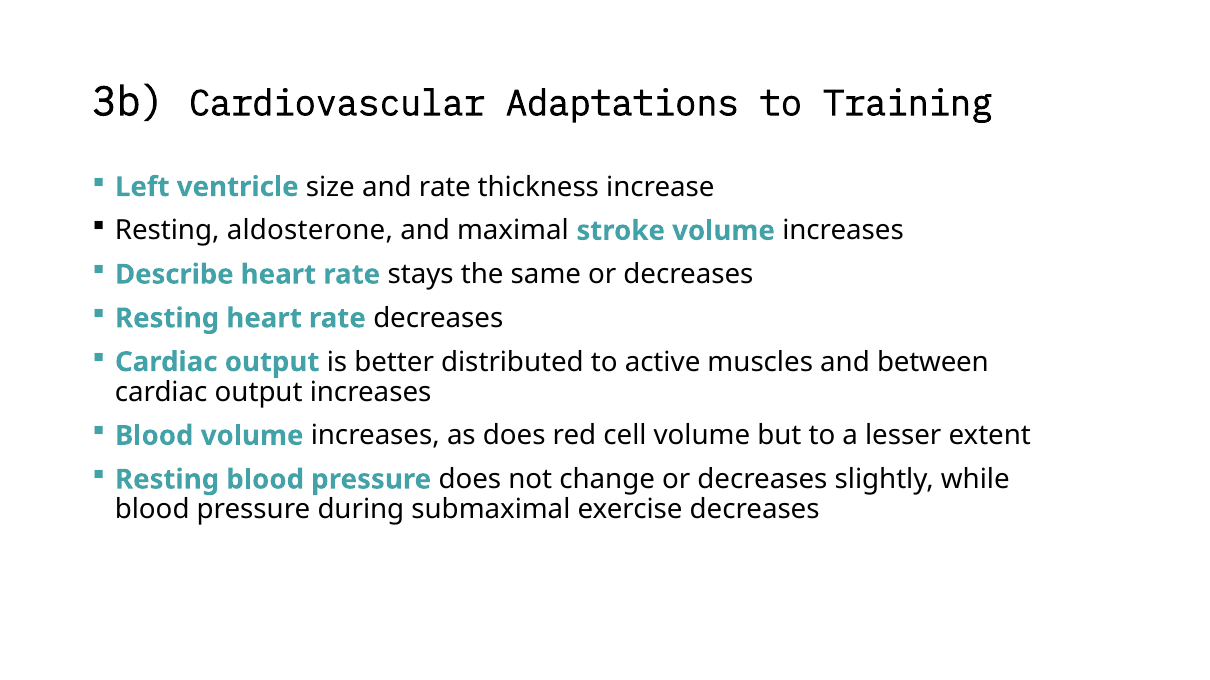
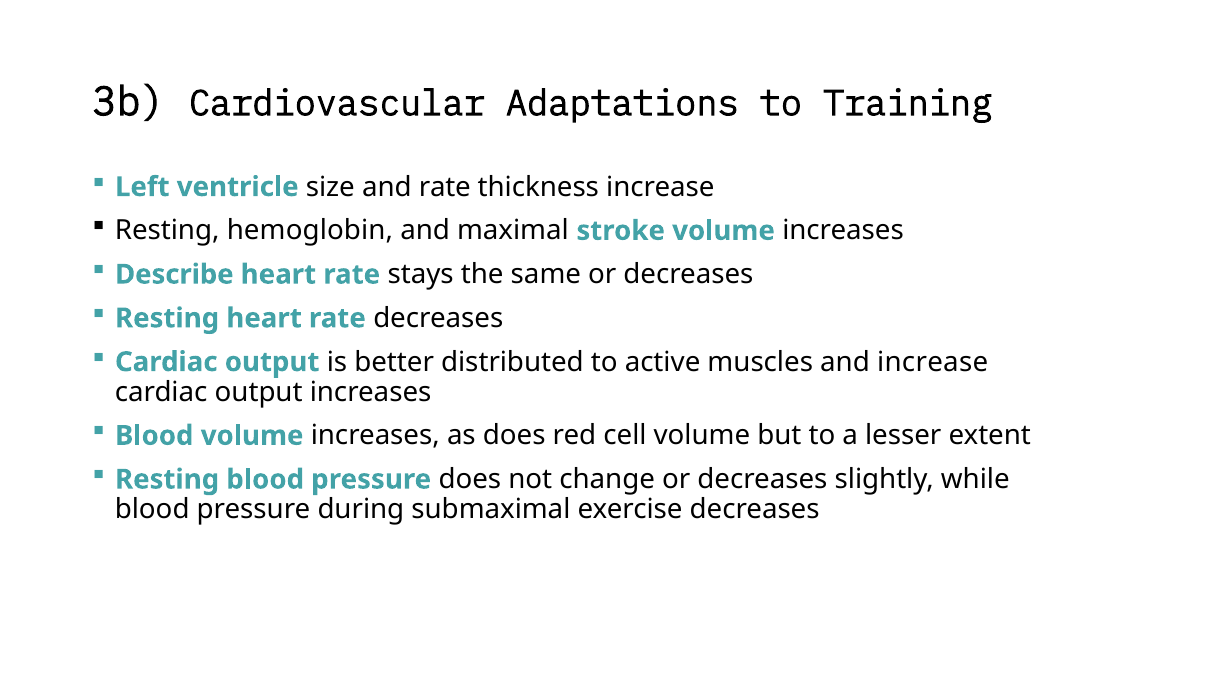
aldosterone: aldosterone -> hemoglobin (310, 231)
and between: between -> increase (933, 362)
